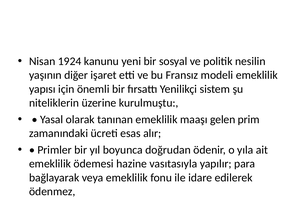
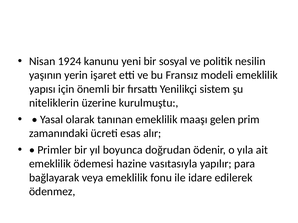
diğer: diğer -> yerin (76, 75)
